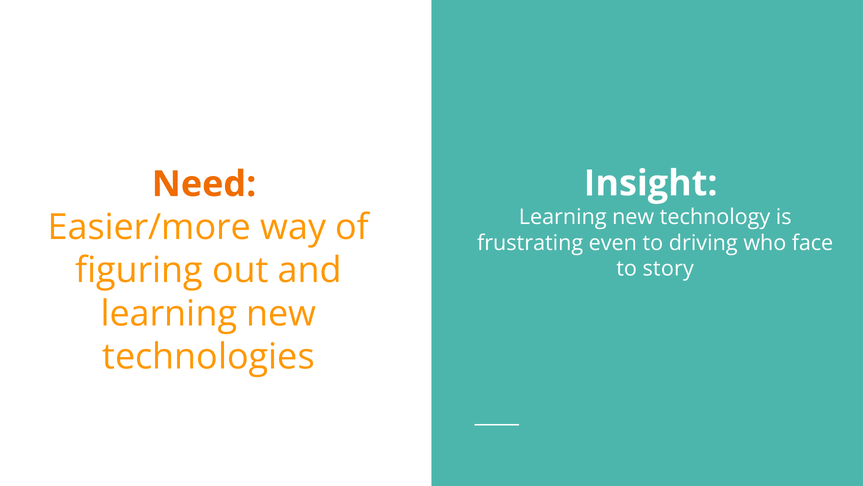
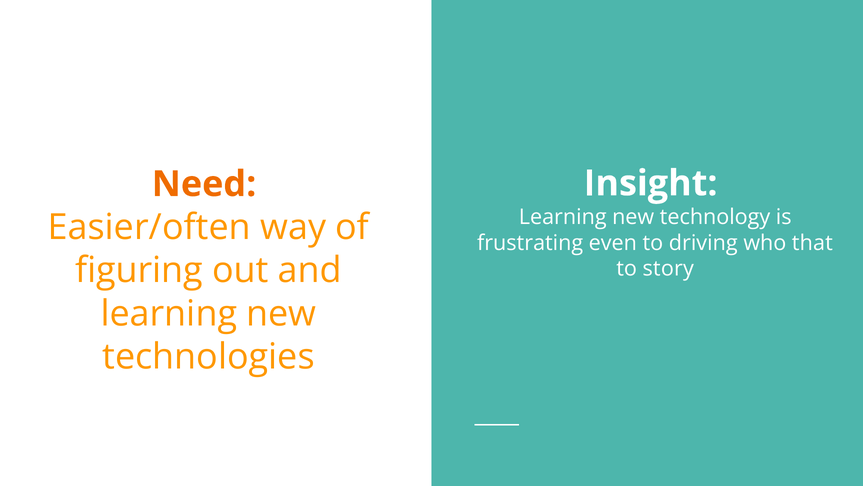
Easier/more: Easier/more -> Easier/often (149, 227)
face: face -> that (812, 243)
